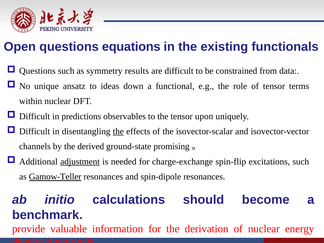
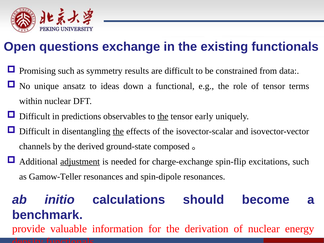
equations: equations -> exchange (131, 47)
Questions: Questions -> Promising (37, 71)
the underline: none -> present (163, 116)
upon: upon -> early (204, 116)
promising: promising -> composed (172, 147)
Gamow-Teller underline: present -> none (55, 177)
